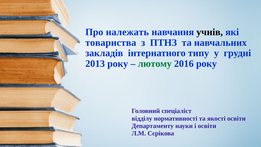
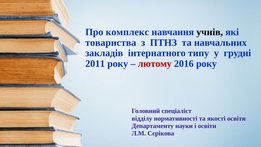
належать: належать -> комплекс (127, 32)
2013: 2013 -> 2011 (95, 64)
лютому colour: green -> red (155, 64)
